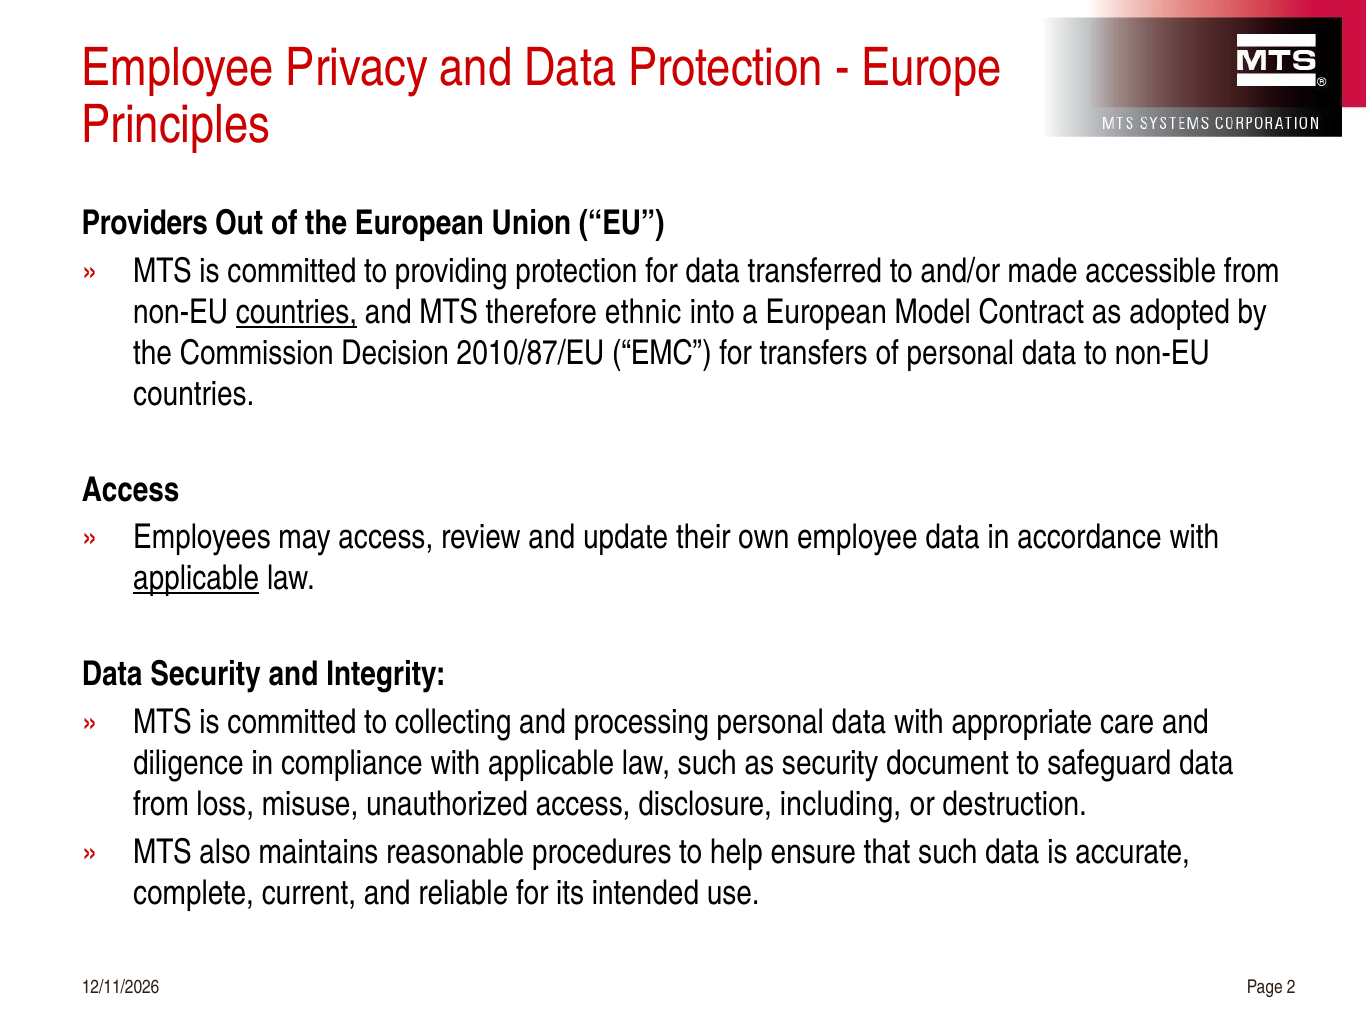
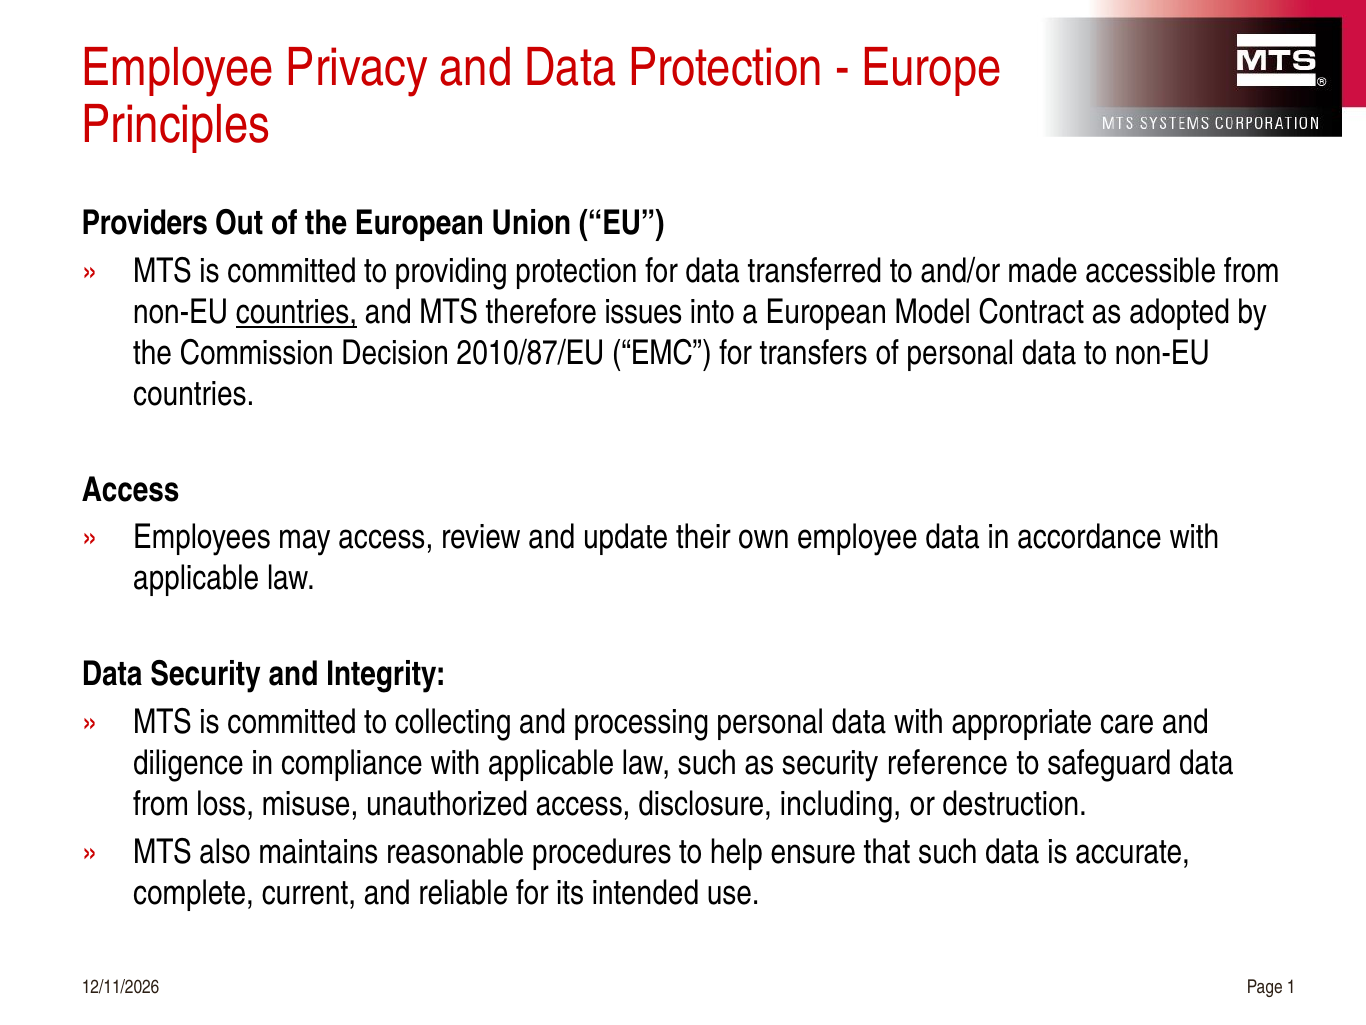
ethnic: ethnic -> issues (643, 312)
applicable underline: present -> none (196, 578)
document: document -> reference (947, 763)
2: 2 -> 1 (1291, 987)
